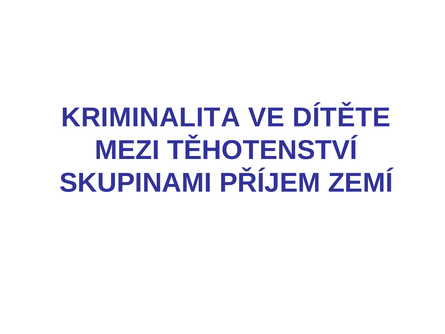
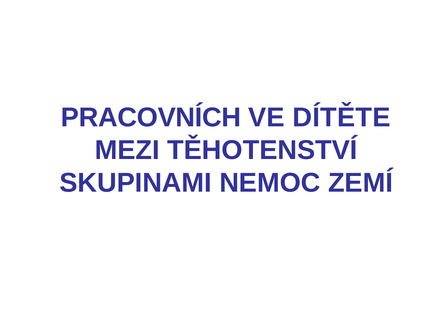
KRIMINALITA: KRIMINALITA -> PRACOVNÍCH (151, 118)
PŘÍJEM: PŘÍJEM -> NEMOC (270, 183)
